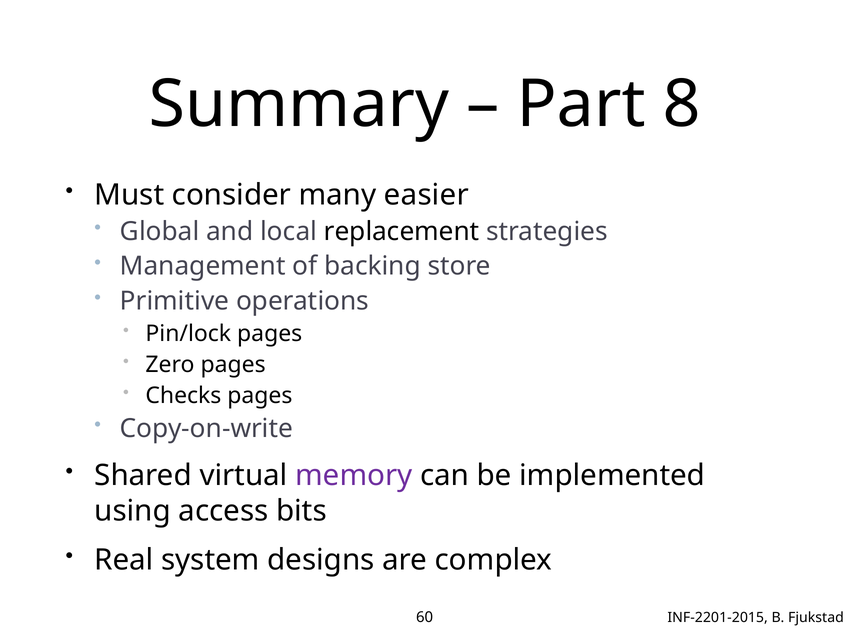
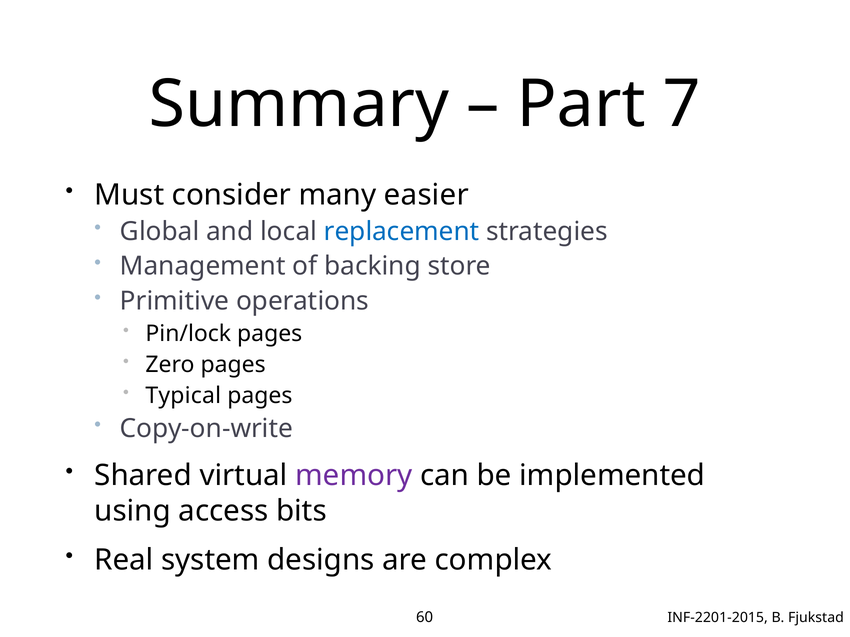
8: 8 -> 7 (682, 104)
replacement colour: black -> blue (402, 232)
Checks: Checks -> Typical (183, 396)
